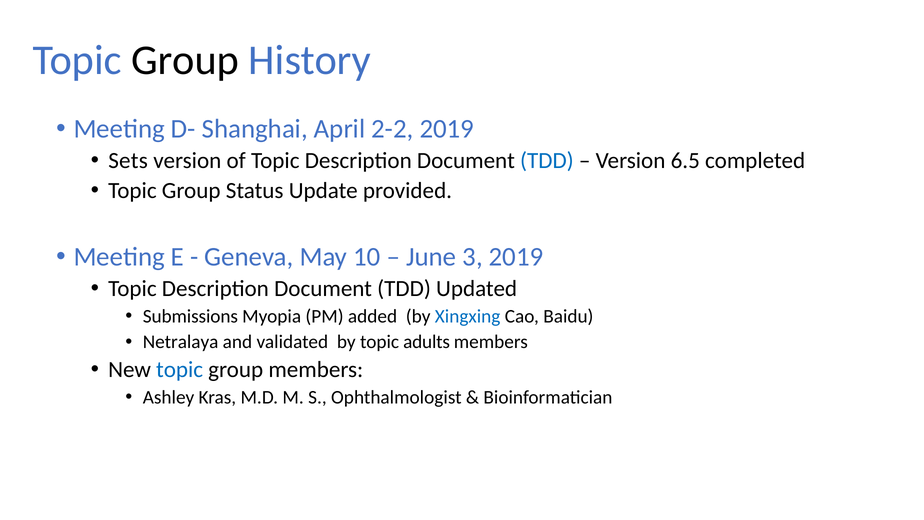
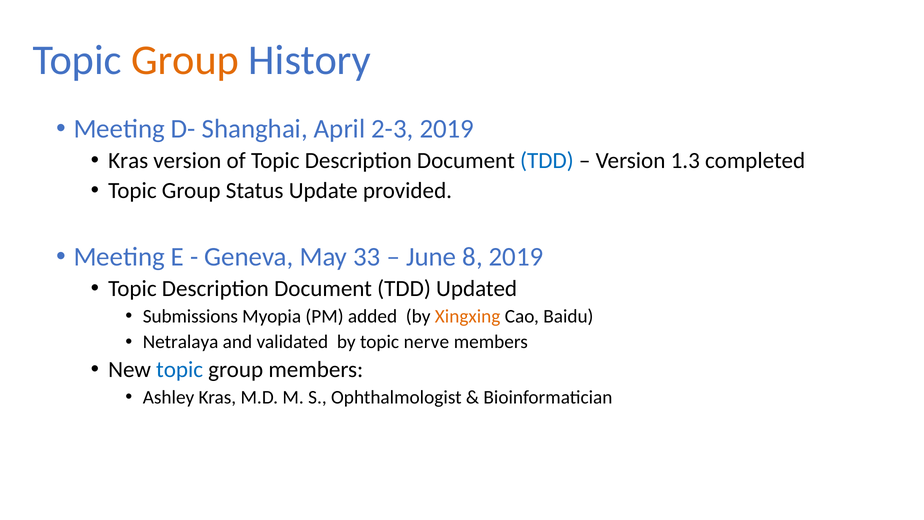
Group colour: black -> orange (185, 60)
2-2: 2-2 -> 2-3 (392, 129)
Sets: Sets -> Kras (128, 161)
6.5: 6.5 -> 1.3 (685, 161)
10: 10 -> 33 (367, 257)
3: 3 -> 8 (473, 257)
Xingxing colour: blue -> orange (468, 316)
adults: adults -> nerve (426, 342)
